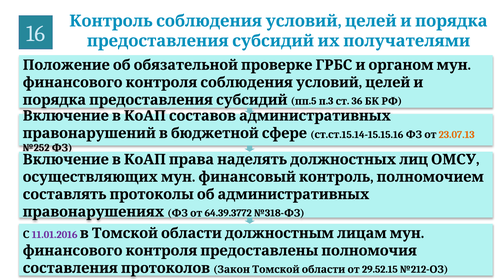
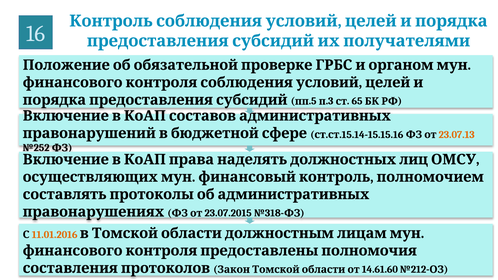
36: 36 -> 65 (357, 101)
64.39.3772: 64.39.3772 -> 23.07.2015 (228, 213)
11.01.2016 colour: purple -> orange (55, 235)
29.52.15: 29.52.15 -> 14.61.60 (380, 270)
